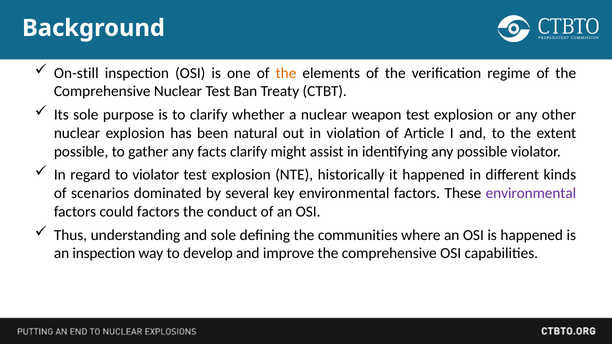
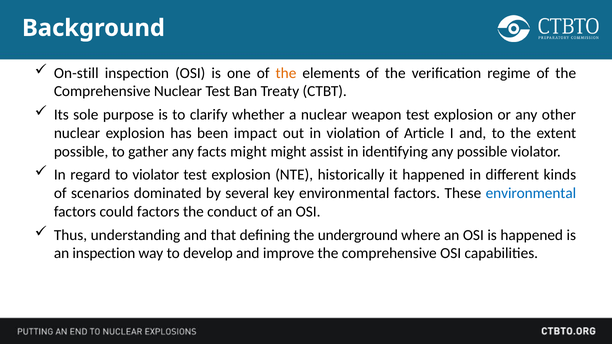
natural: natural -> impact (256, 133)
facts clarify: clarify -> might (248, 152)
environmental colour: purple -> blue (531, 193)
and sole: sole -> that (223, 235)
communities: communities -> underground (358, 235)
